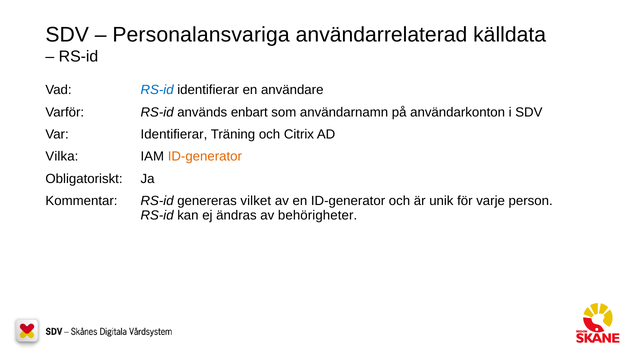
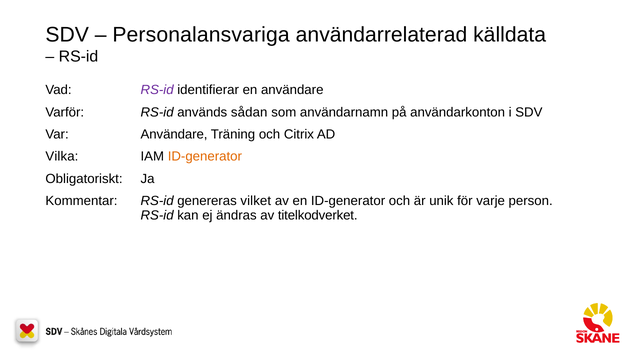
RS-id colour: blue -> purple (157, 90)
enbart: enbart -> sådan (249, 112)
Var Identifierar: Identifierar -> Användare (174, 134)
behörigheter: behörigheter -> titelkodverket (318, 215)
